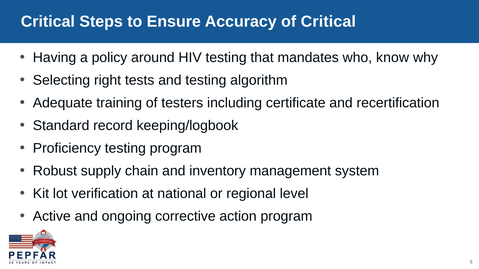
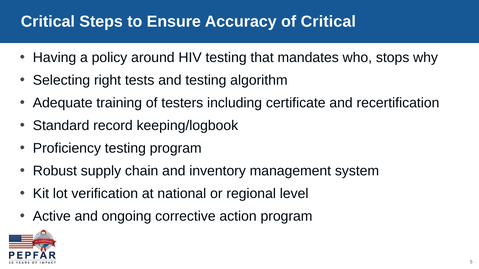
know: know -> stops (393, 58)
